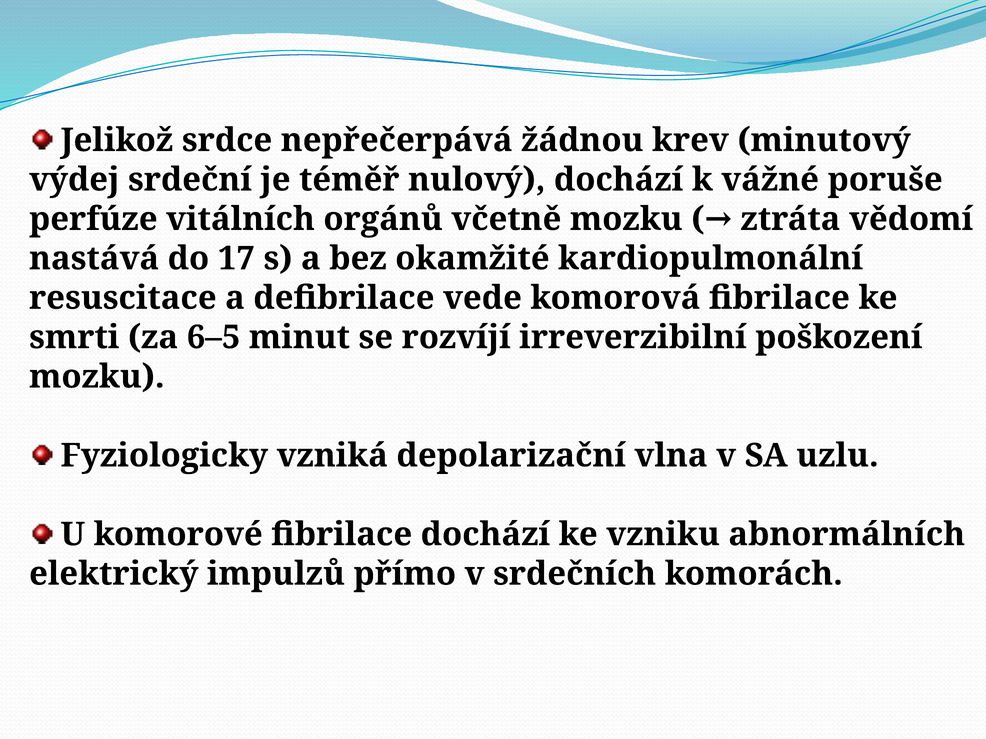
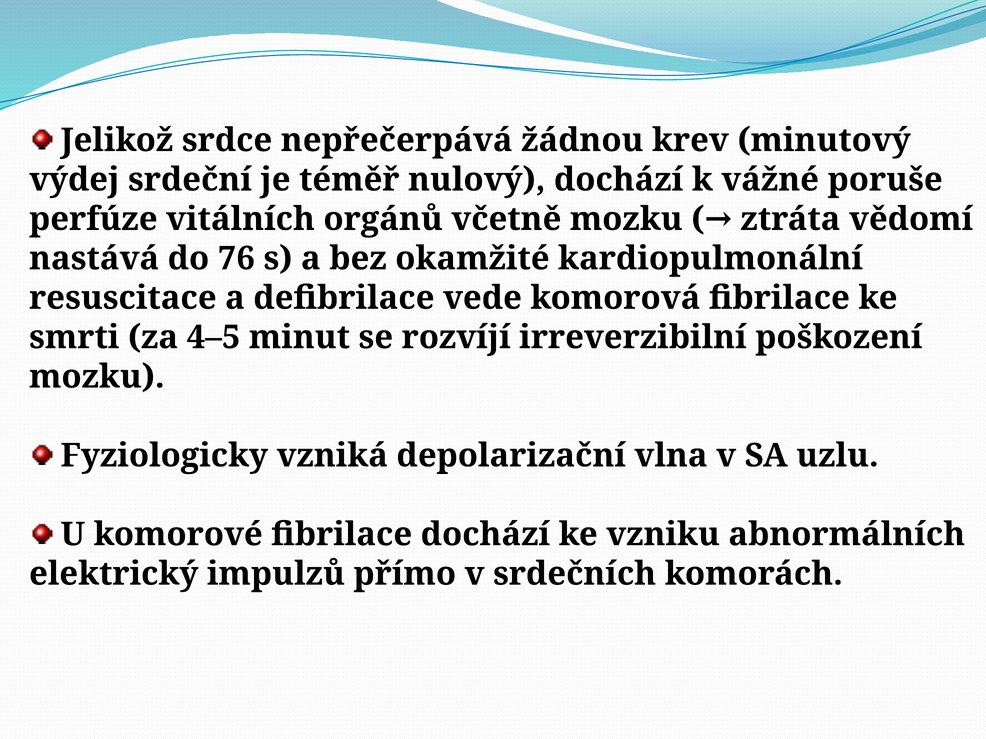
17: 17 -> 76 (236, 259)
6–5: 6–5 -> 4–5 (213, 338)
